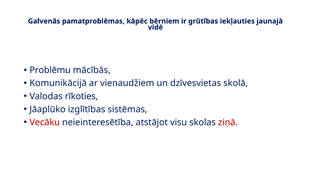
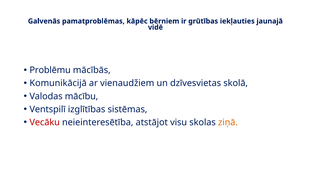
rīkoties: rīkoties -> mācību (82, 96)
Jāaplūko: Jāaplūko -> Ventspilī (48, 109)
ziņā colour: red -> orange (228, 122)
